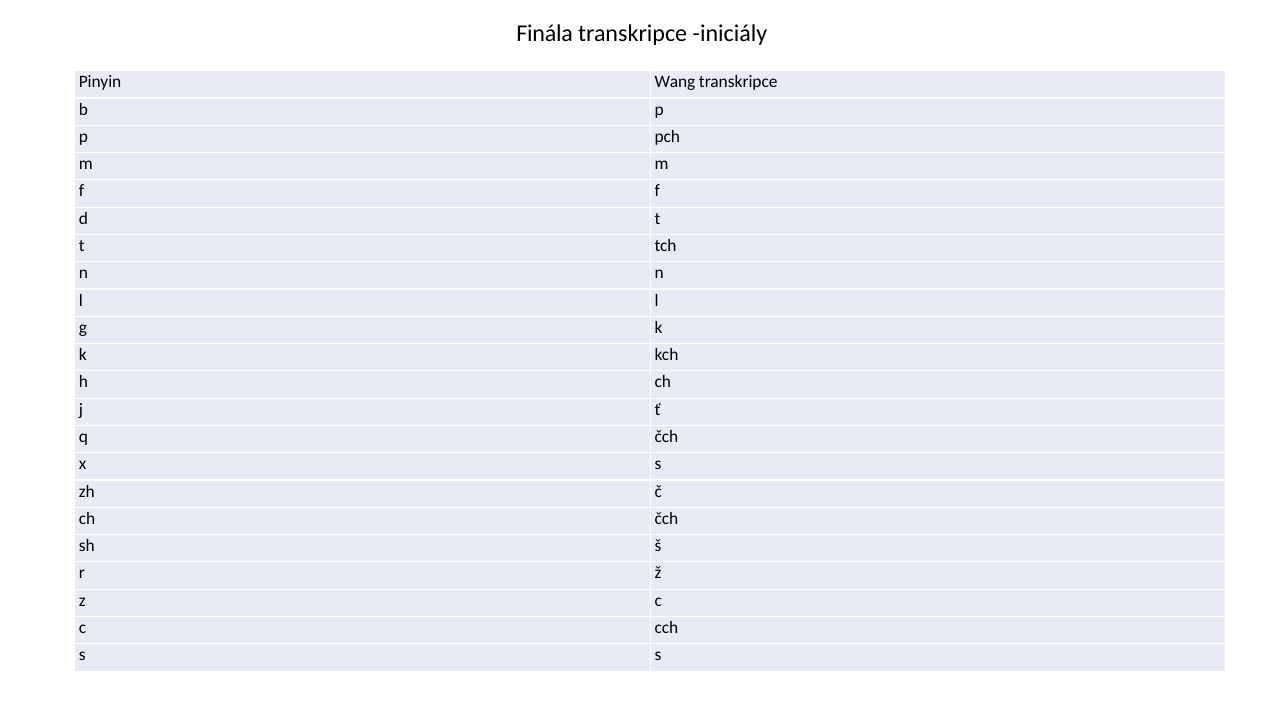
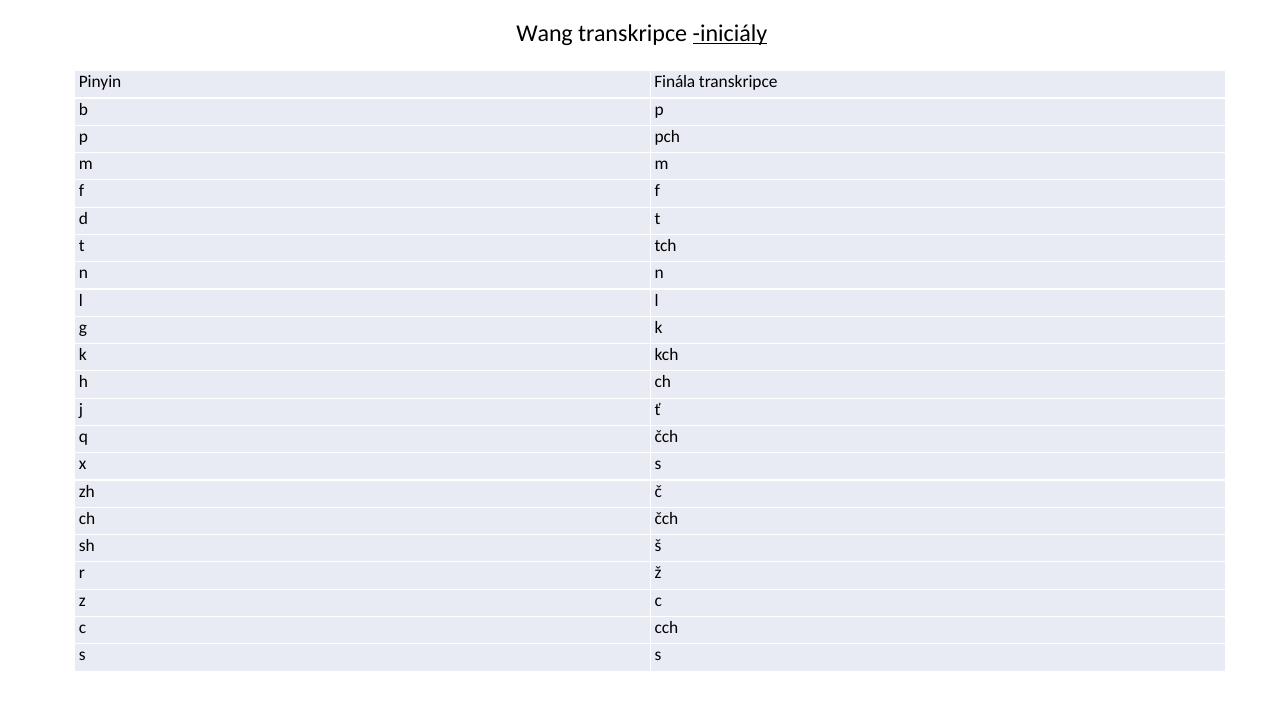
Finála: Finála -> Wang (545, 33)
iniciály underline: none -> present (730, 33)
Wang: Wang -> Finála (675, 82)
